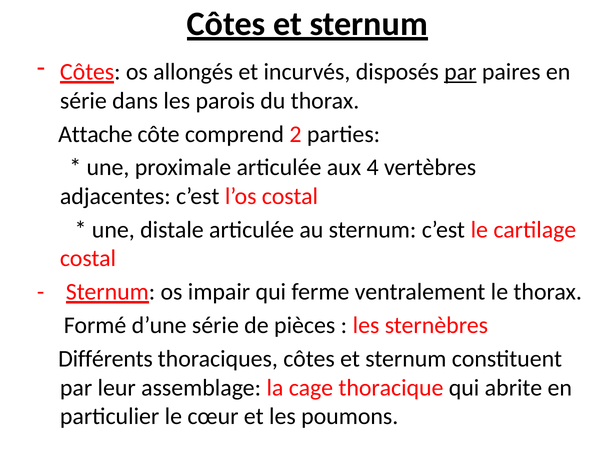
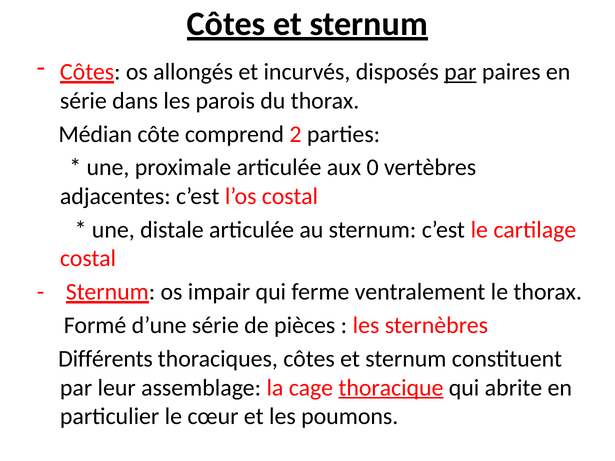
Attache: Attache -> Médian (95, 134)
4: 4 -> 0 (373, 168)
thoracique underline: none -> present (391, 388)
